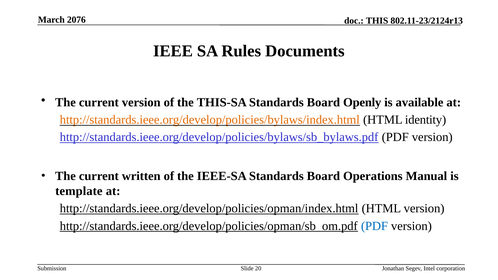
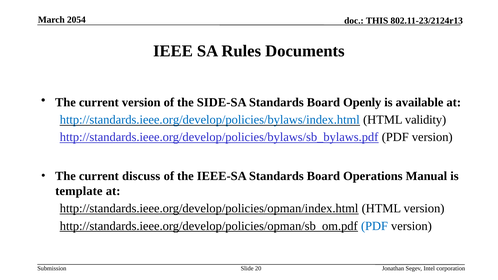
2076: 2076 -> 2054 (76, 20)
THIS-SA: THIS-SA -> SIDE-SA (222, 102)
http://standards.ieee.org/develop/policies/bylaws/index.html colour: orange -> blue (210, 120)
identity: identity -> validity (426, 120)
written: written -> discuss (141, 176)
